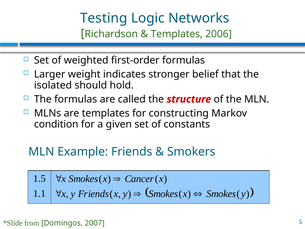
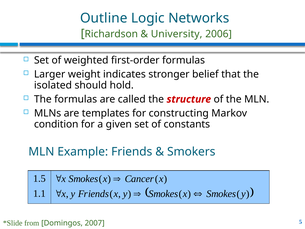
Testing: Testing -> Outline (104, 18)
Templates: Templates -> University (177, 34)
